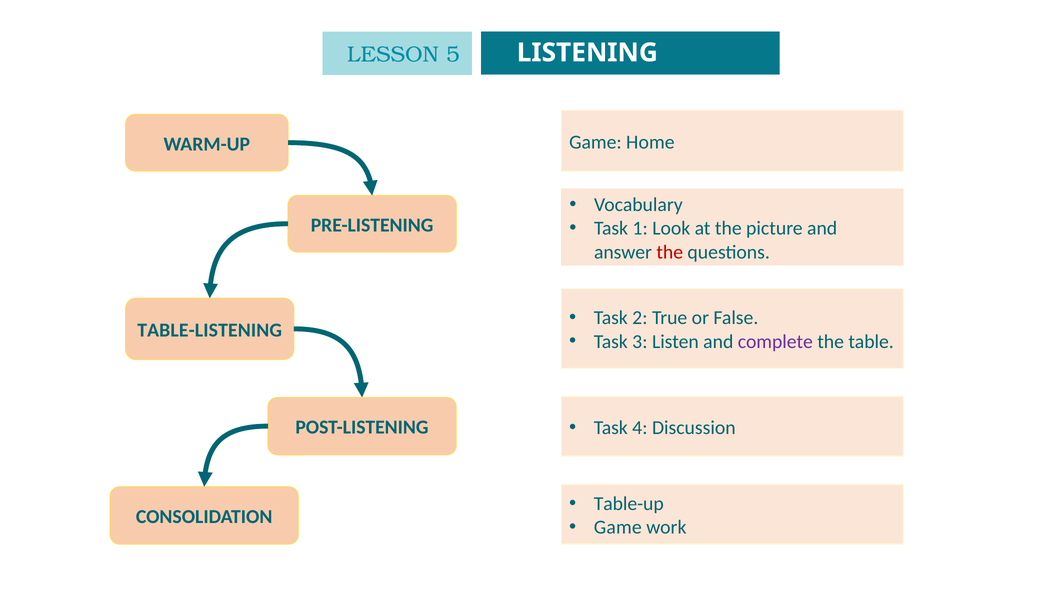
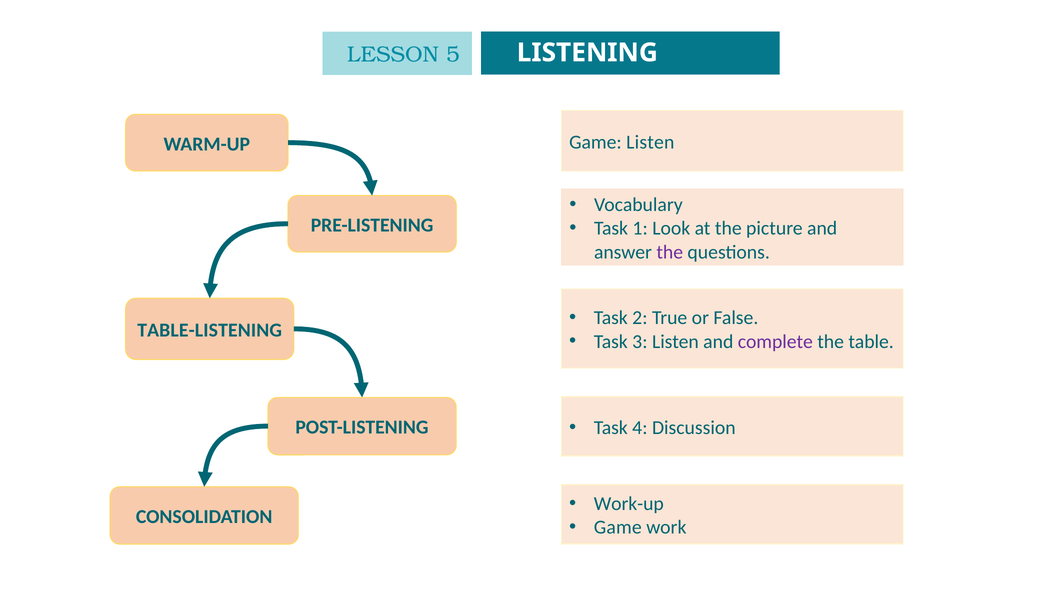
Game Home: Home -> Listen (650, 142)
the colour: red -> purple (670, 252)
Table-up: Table-up -> Work-up (629, 504)
